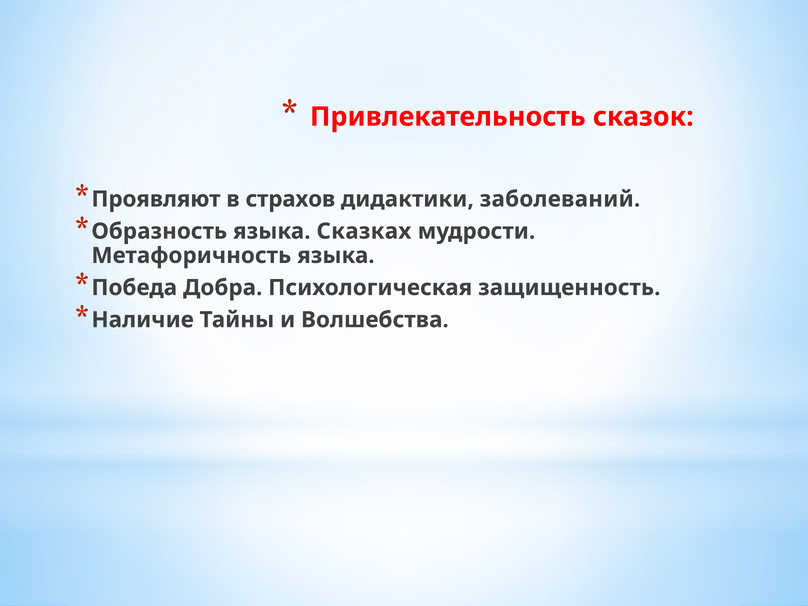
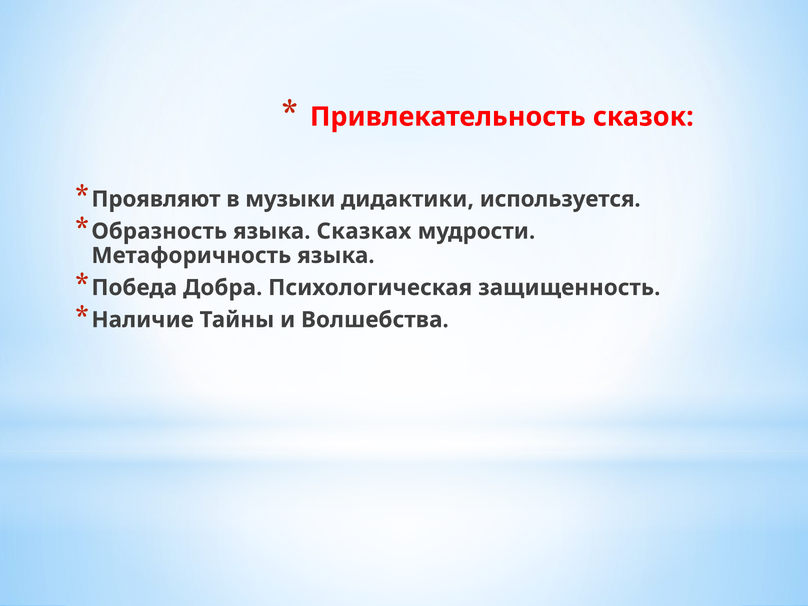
страхов: страхов -> музыки (290, 199)
заболеваний: заболеваний -> используется (560, 199)
